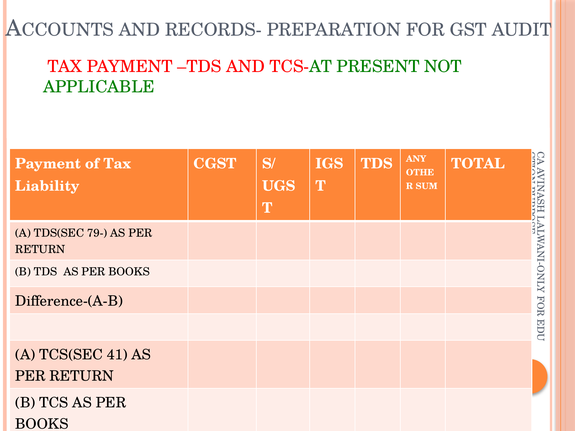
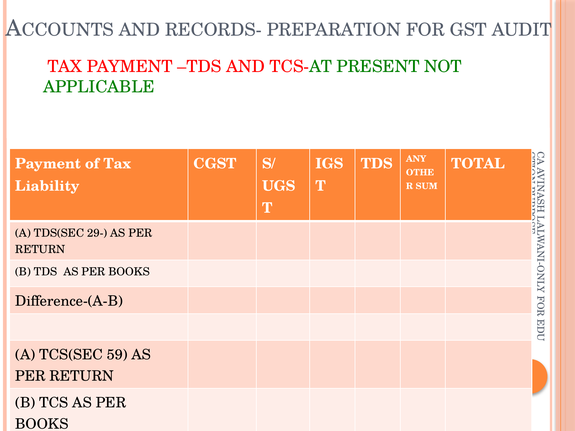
79-: 79- -> 29- (97, 233)
41: 41 -> 59 (117, 355)
